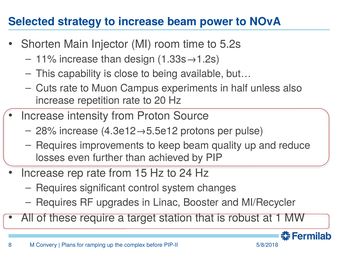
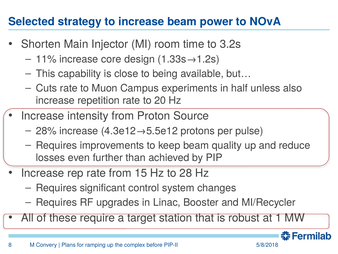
5.2s: 5.2s -> 3.2s (230, 44)
increase than: than -> core (111, 59)
24: 24 -> 28 (186, 173)
